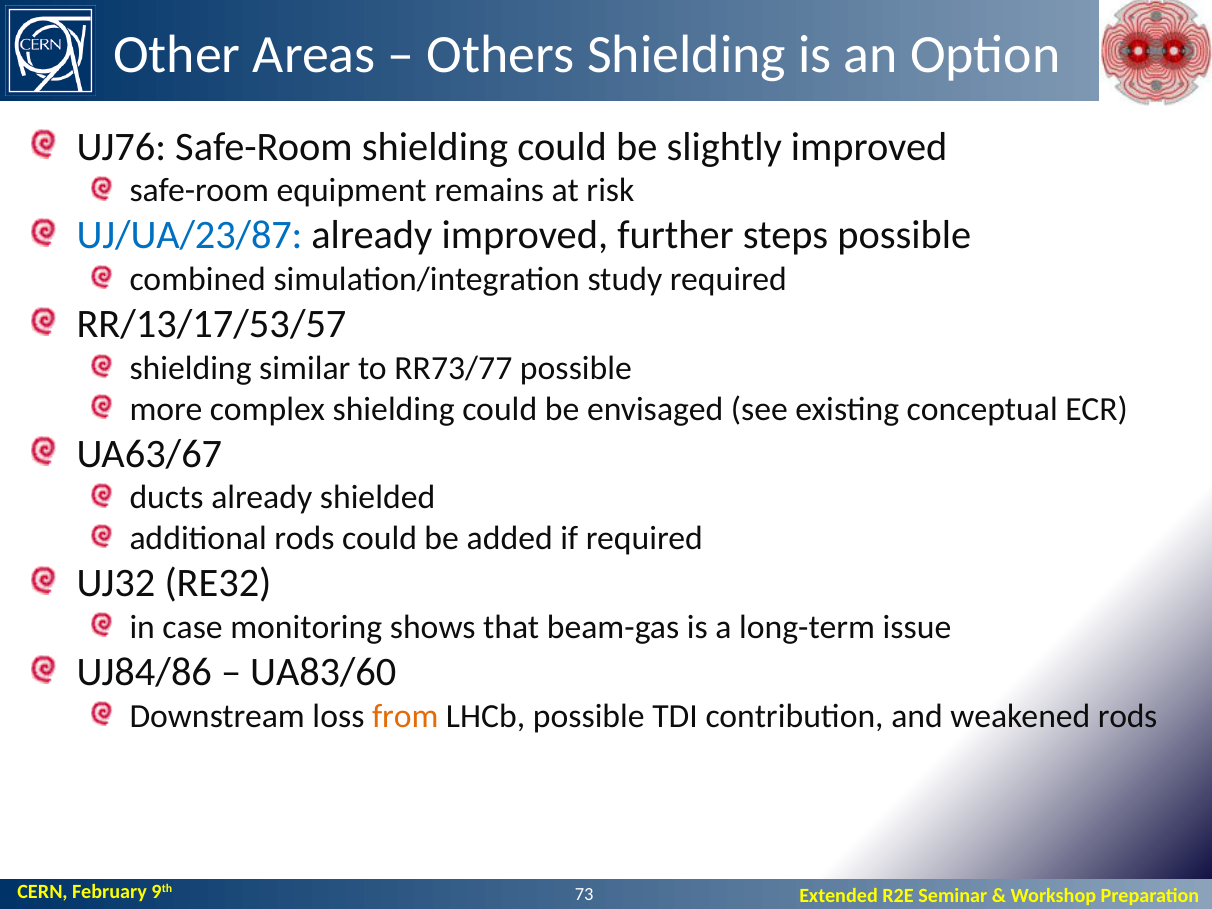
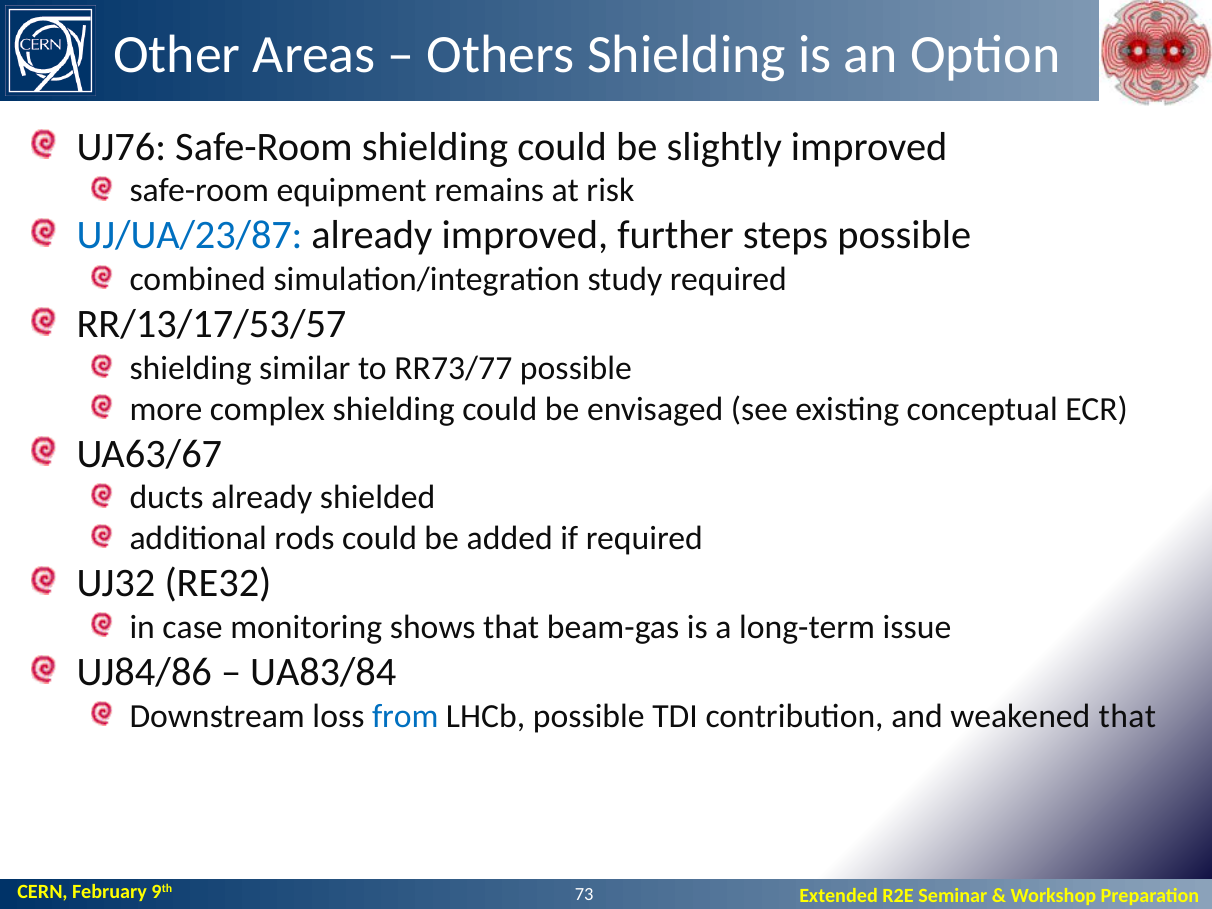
UA83/60: UA83/60 -> UA83/84 (323, 672)
from colour: orange -> blue (405, 716)
weakened rods: rods -> that (1127, 716)
